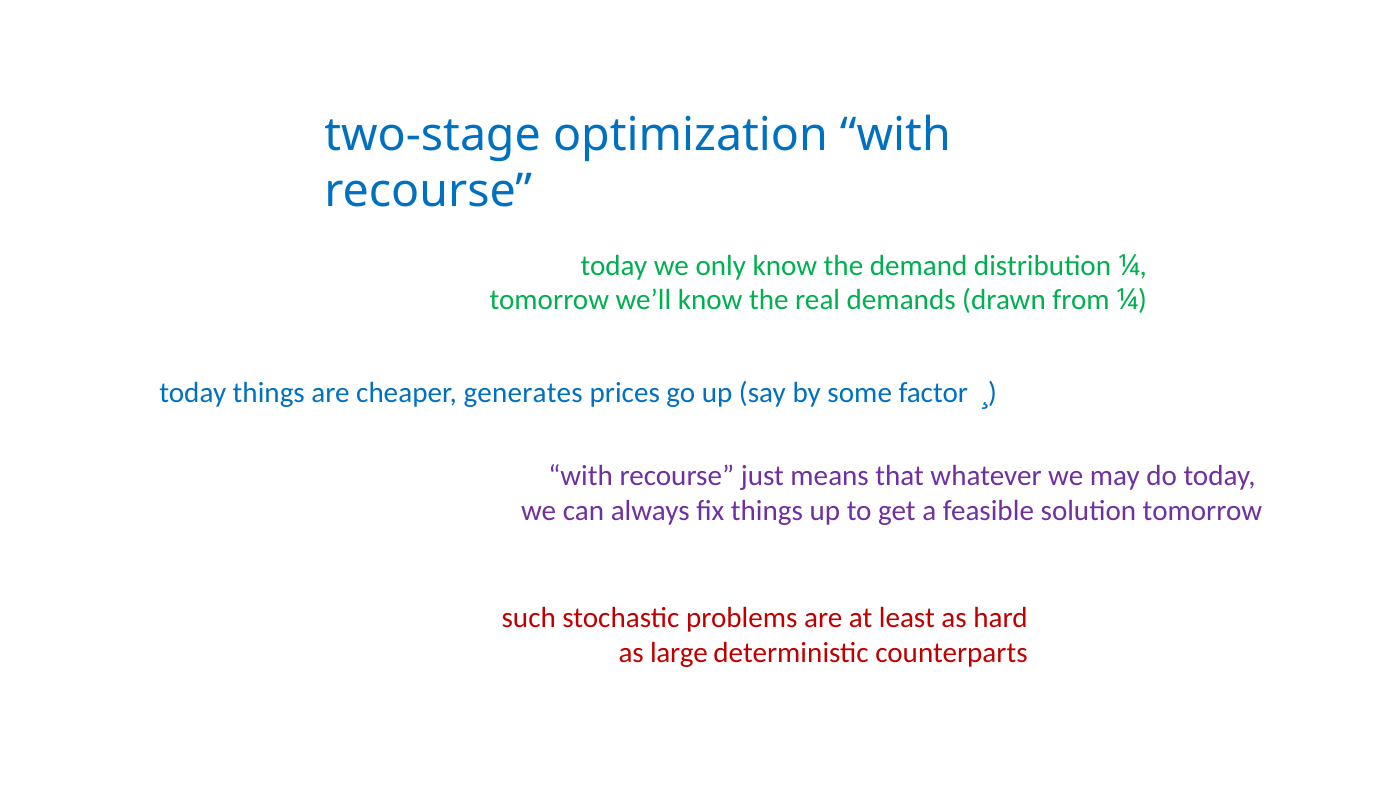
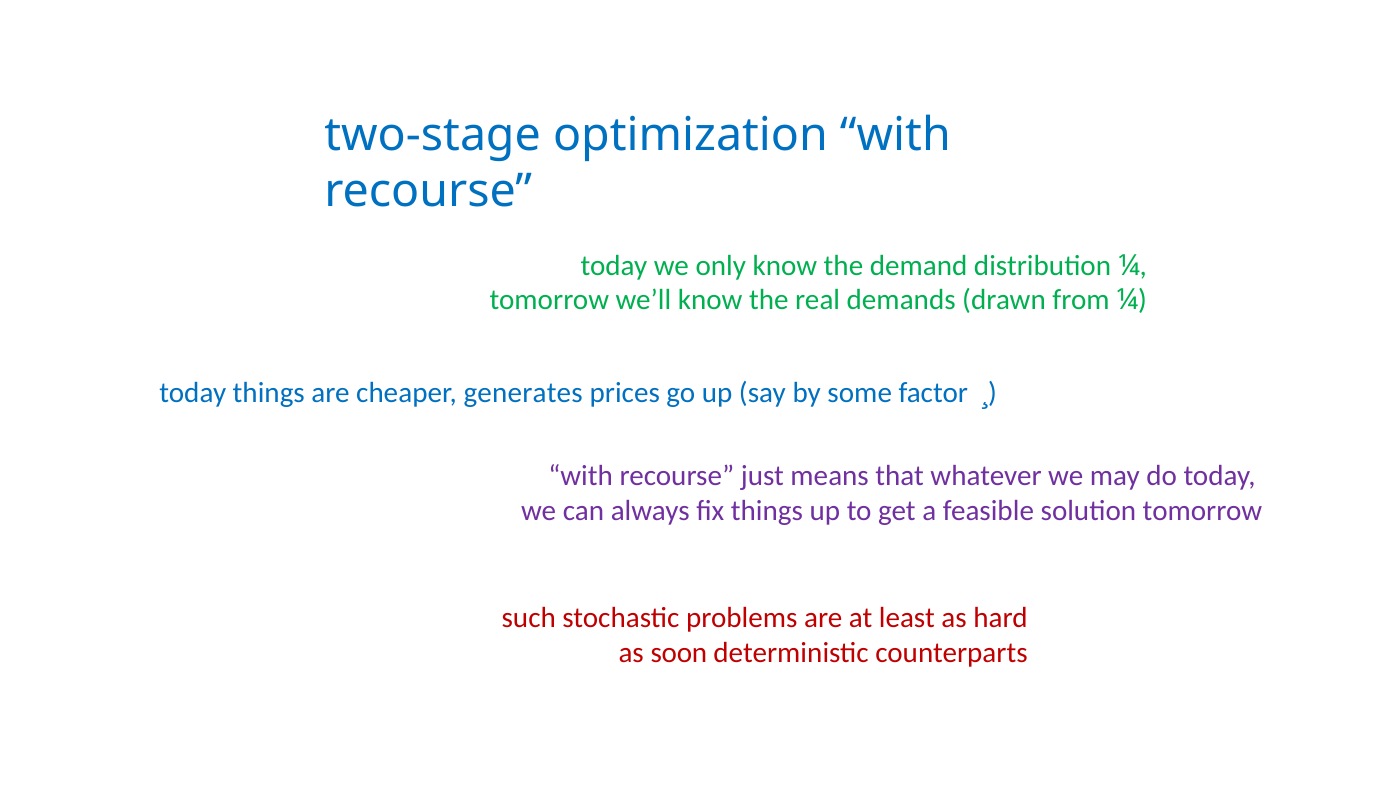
large: large -> soon (679, 653)
